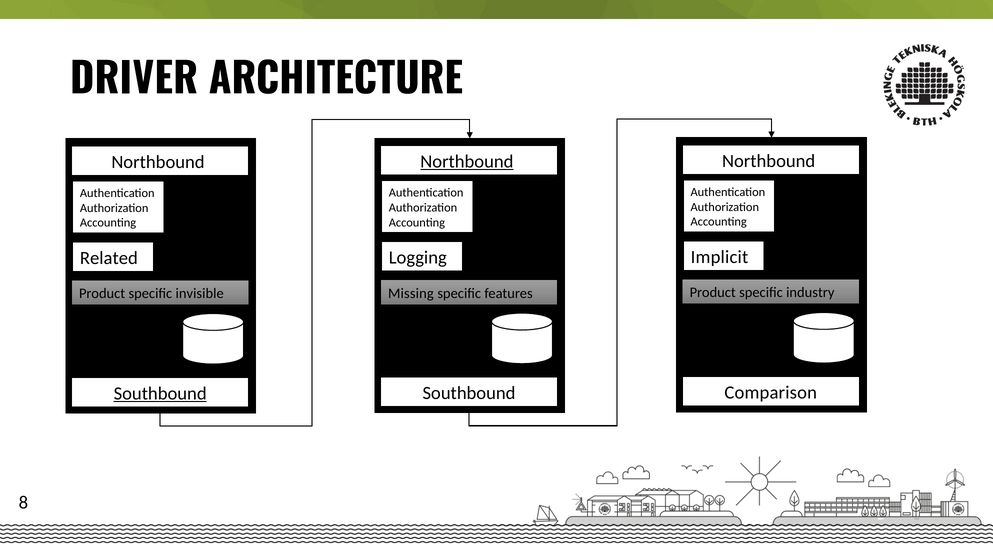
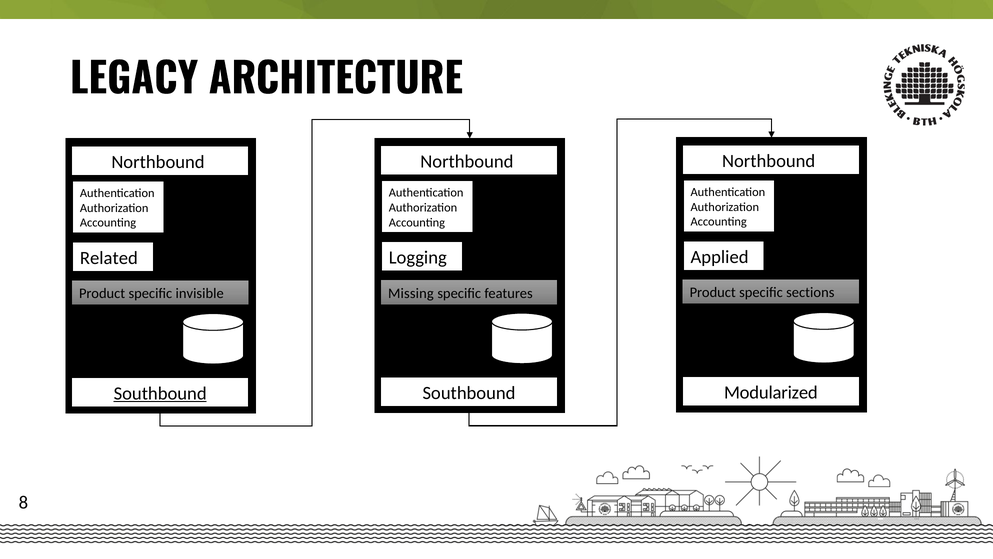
DRIVER: DRIVER -> LEGACY (134, 80)
Northbound underline: present -> none (467, 161)
Implicit: Implicit -> Applied (720, 257)
industry: industry -> sections (810, 292)
Comparison: Comparison -> Modularized (771, 392)
